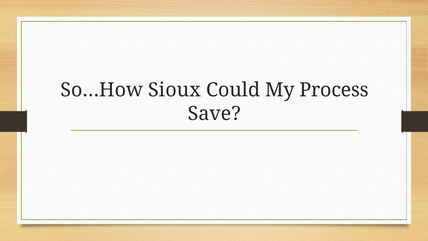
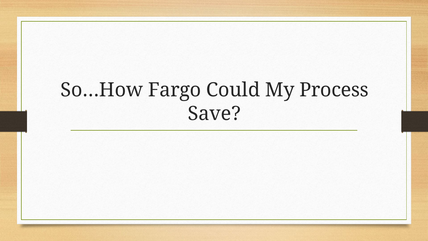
Sioux: Sioux -> Fargo (175, 90)
